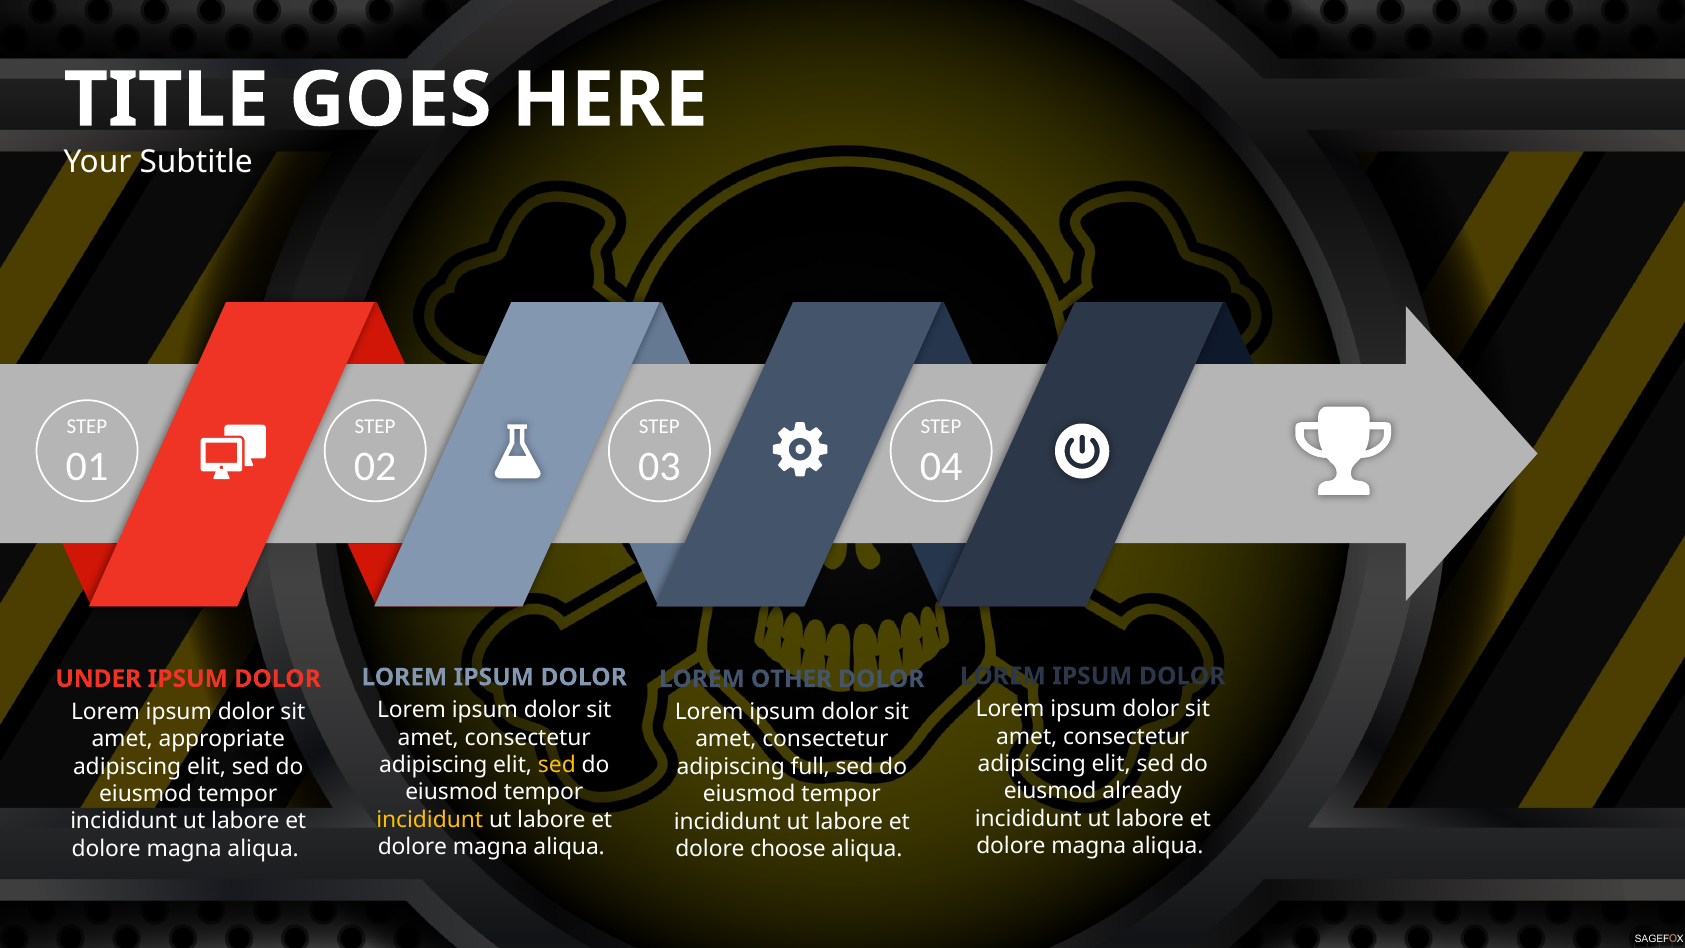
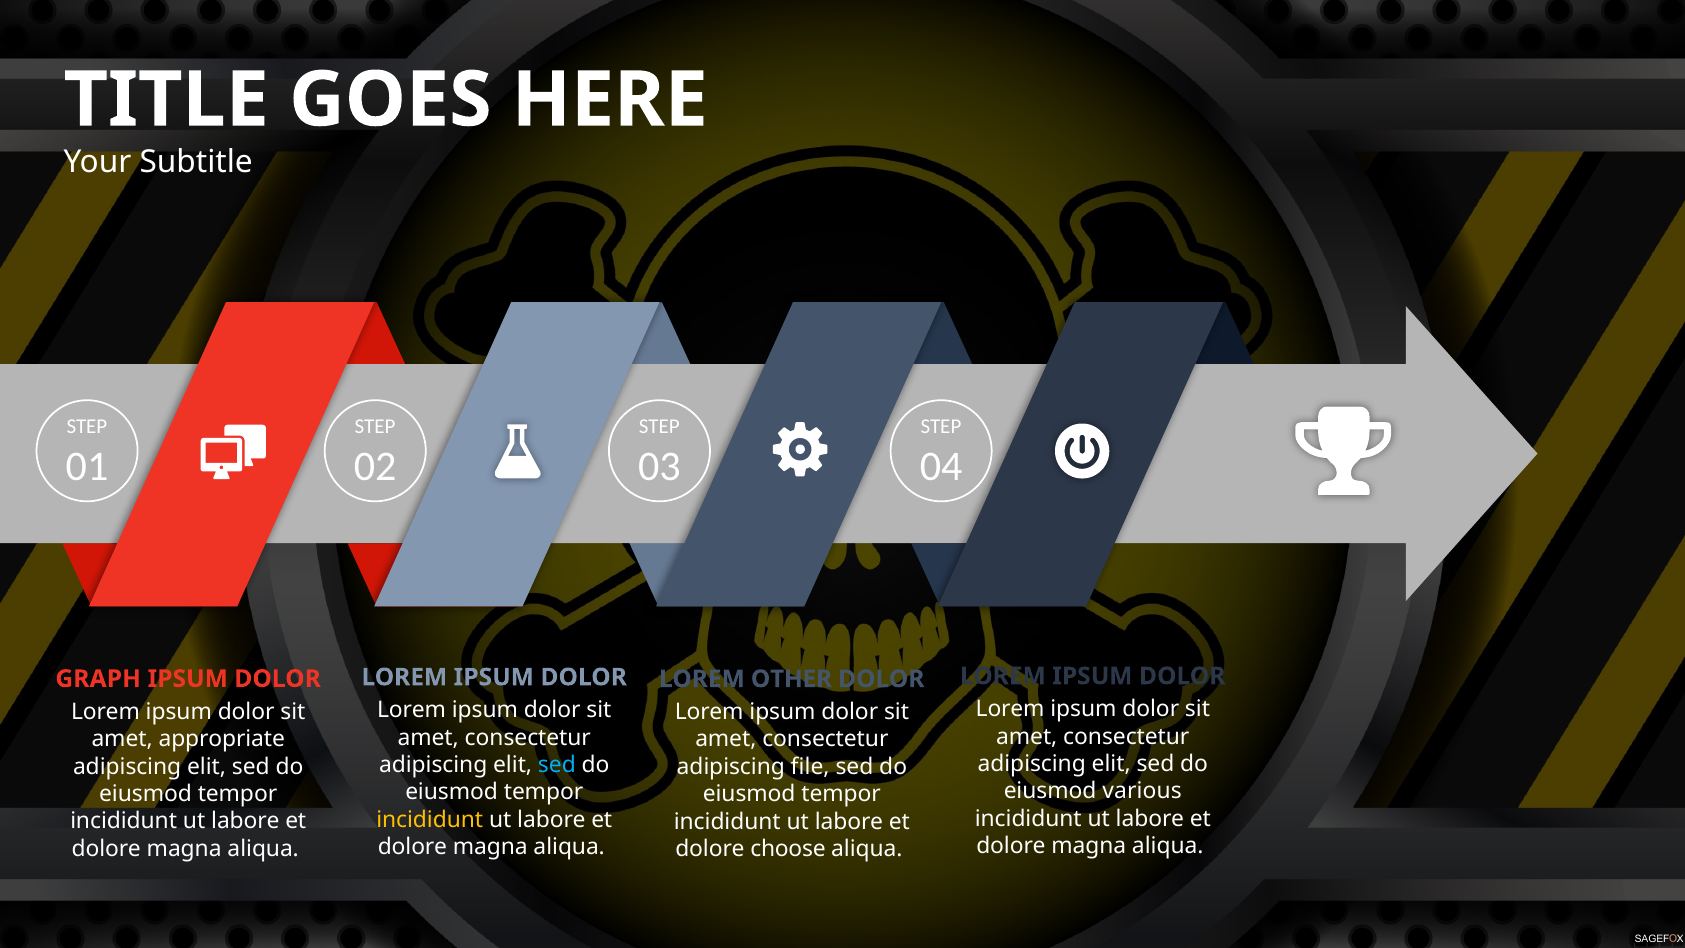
UNDER: UNDER -> GRAPH (98, 679)
sed colour: yellow -> light blue (557, 765)
full: full -> file (810, 767)
already: already -> various (1142, 791)
